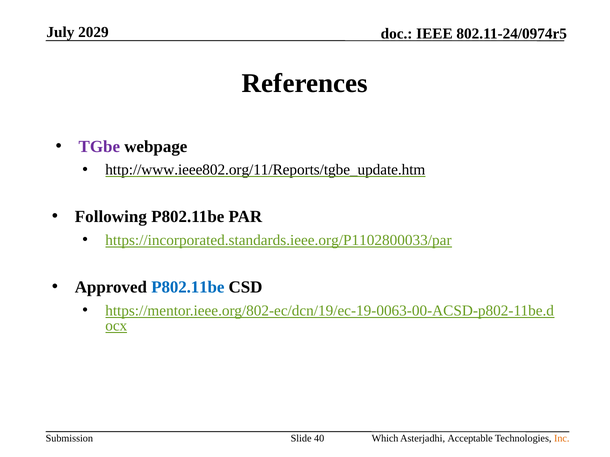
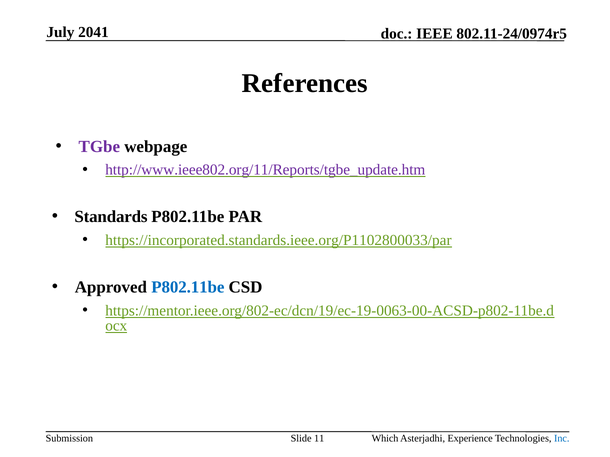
2029: 2029 -> 2041 (93, 32)
http://www.ieee802.org/11/Reports/tgbe_update.htm colour: black -> purple (265, 170)
Following: Following -> Standards (111, 217)
40: 40 -> 11 (319, 439)
Acceptable: Acceptable -> Experience (470, 439)
Inc colour: orange -> blue (562, 439)
